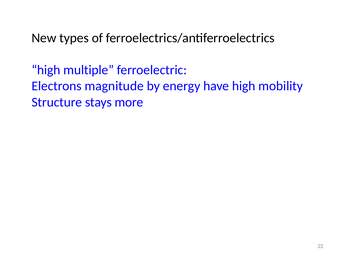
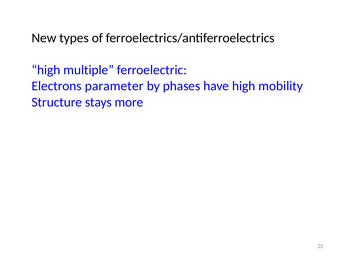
magnitude: magnitude -> parameter (114, 86)
energy: energy -> phases (182, 86)
